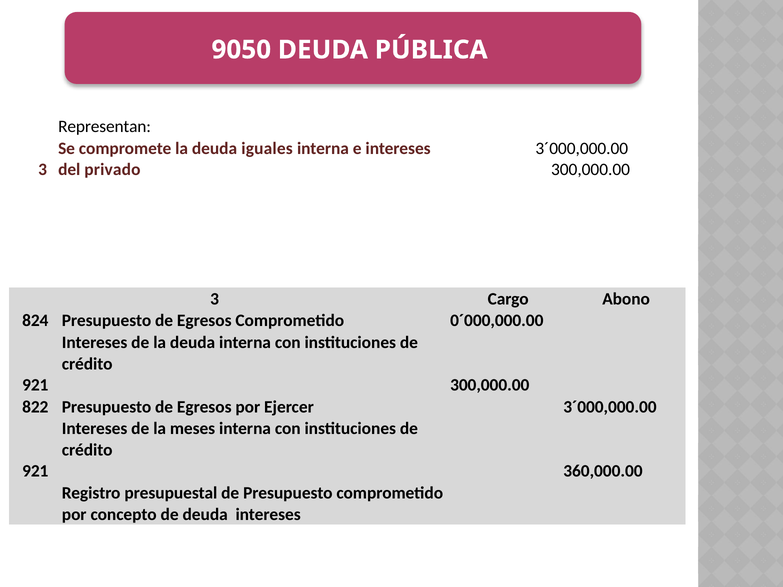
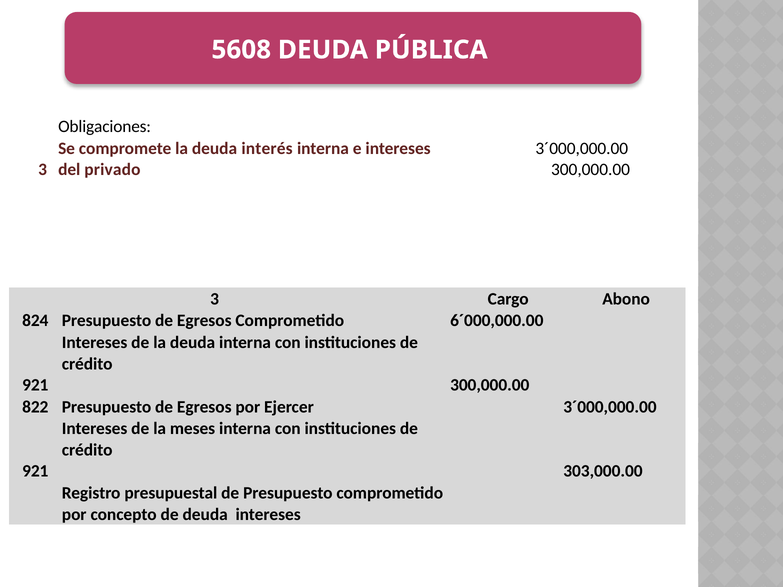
9050: 9050 -> 5608 (241, 50)
Representan: Representan -> Obligaciones (105, 126)
iguales: iguales -> interés (267, 148)
0´000,000.00: 0´000,000.00 -> 6´000,000.00 (497, 321)
360,000.00: 360,000.00 -> 303,000.00 (603, 471)
